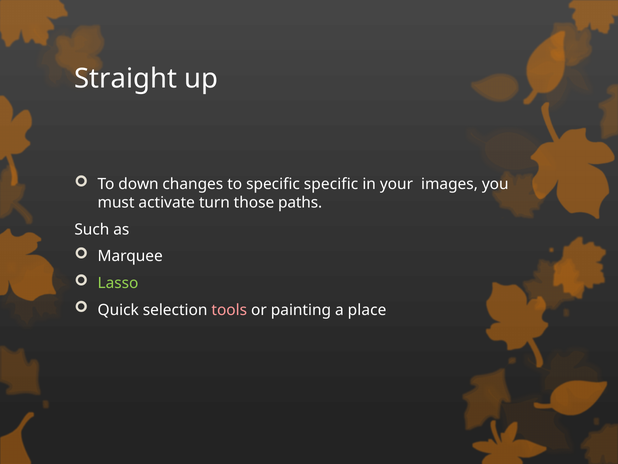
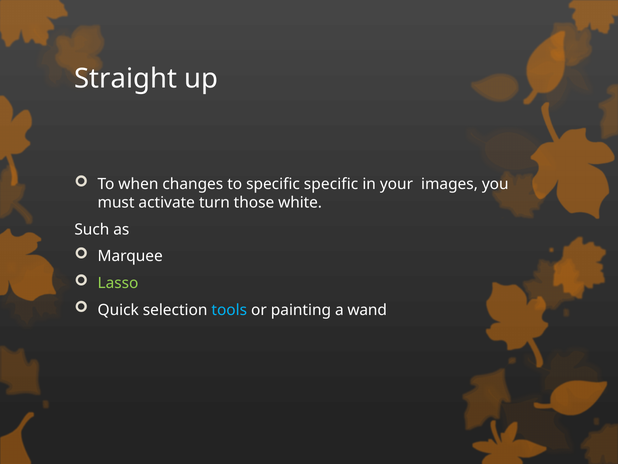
down: down -> when (138, 184)
paths: paths -> white (300, 202)
tools colour: pink -> light blue (229, 310)
place: place -> wand (367, 310)
